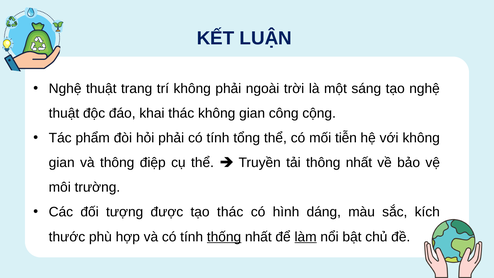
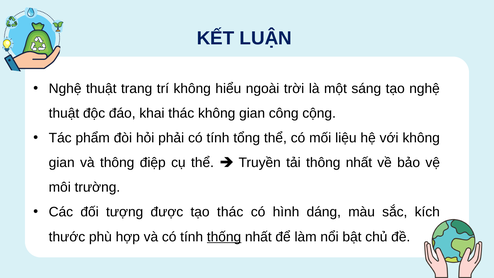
không phải: phải -> hiểu (228, 89)
tiễn: tiễn -> liệu (346, 138)
làm underline: present -> none (306, 237)
